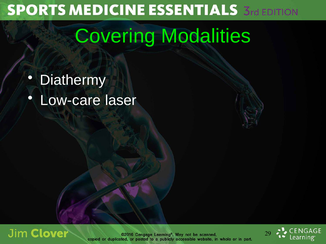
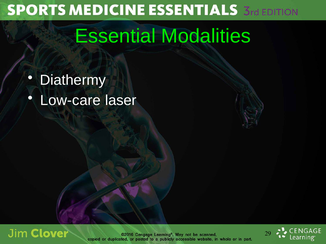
Covering: Covering -> Essential (115, 36)
